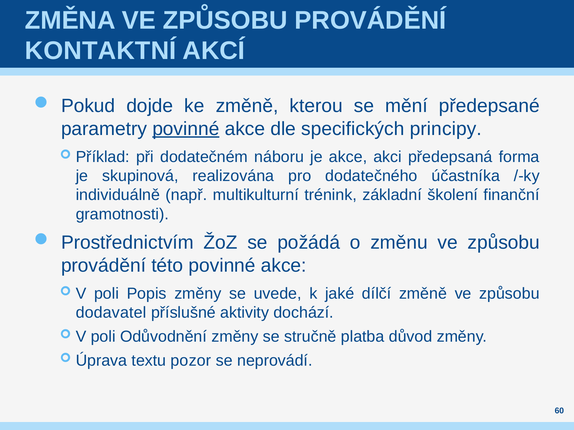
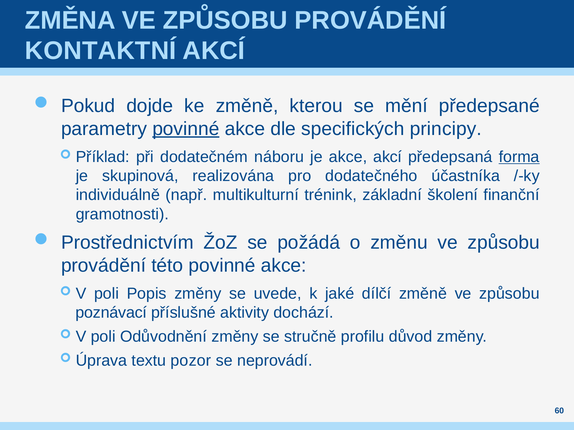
akce akci: akci -> akcí (388, 157)
forma underline: none -> present (519, 157)
dodavatel: dodavatel -> poznávací (111, 313)
platba: platba -> profilu (363, 337)
